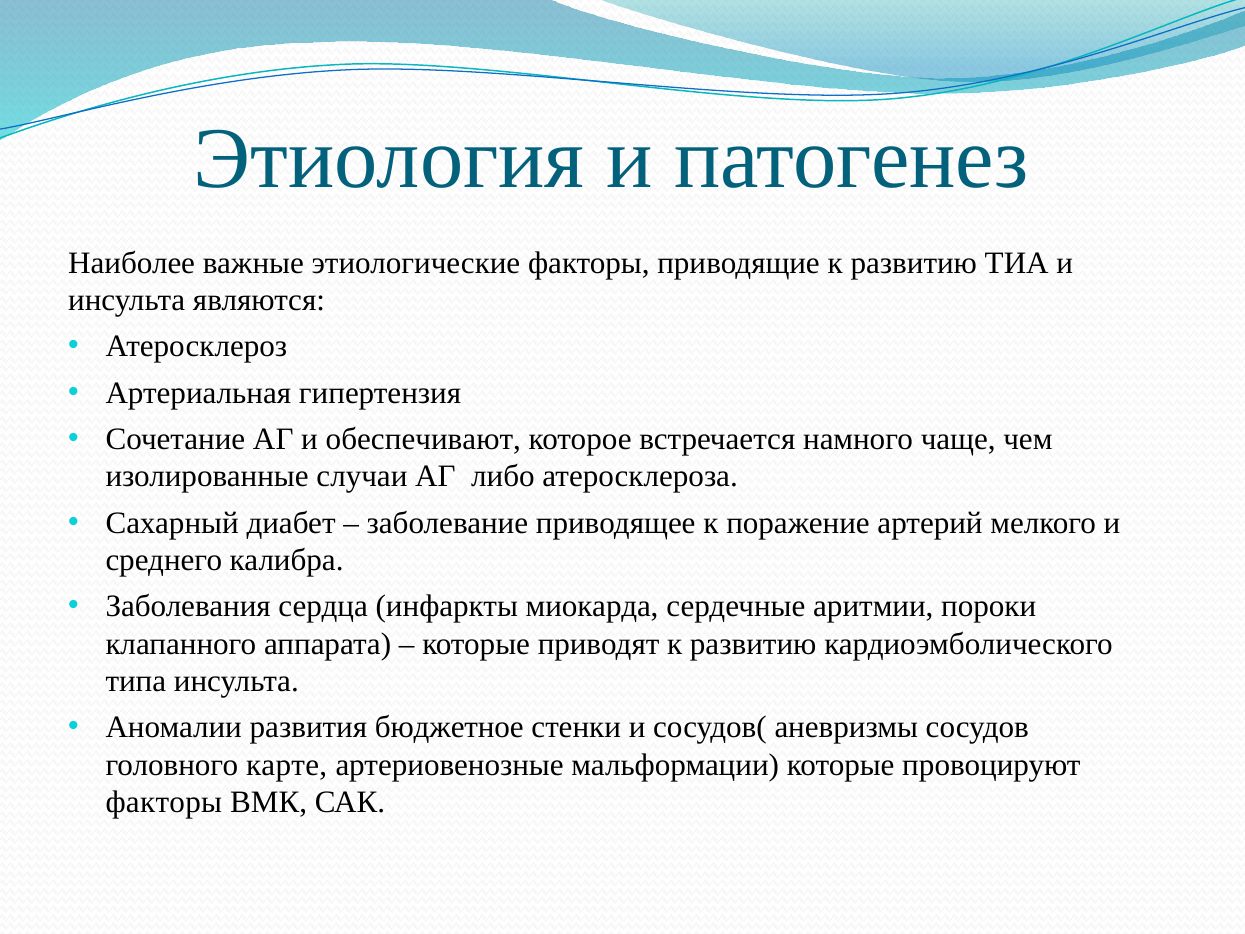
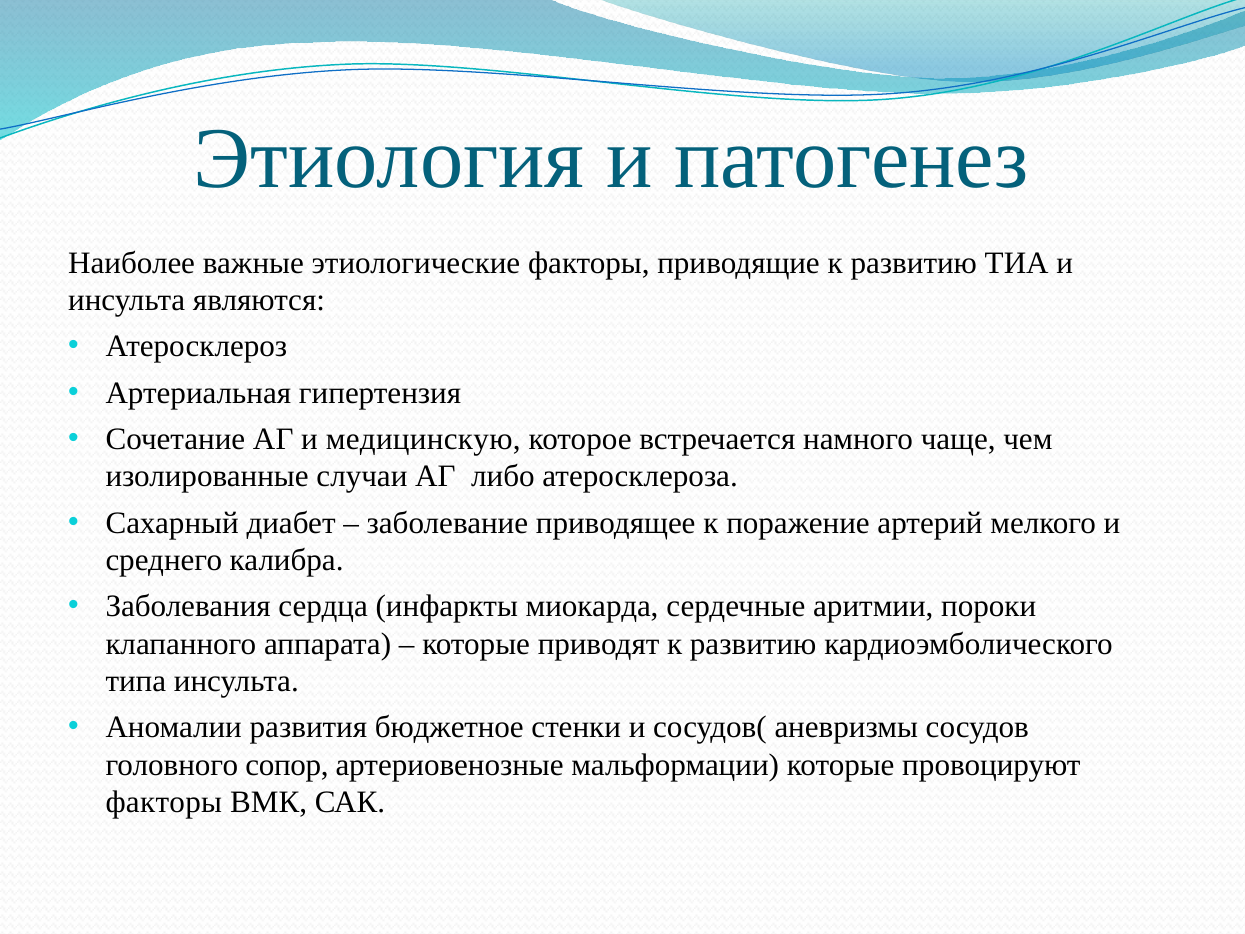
обеспечивают: обеспечивают -> медицинскую (423, 439)
карте: карте -> сопор (287, 765)
